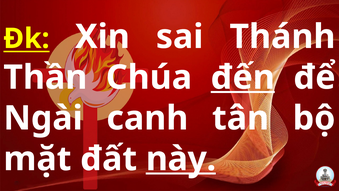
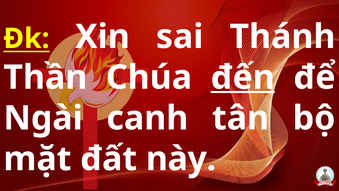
này underline: present -> none (181, 159)
